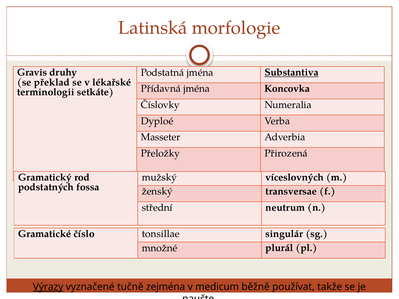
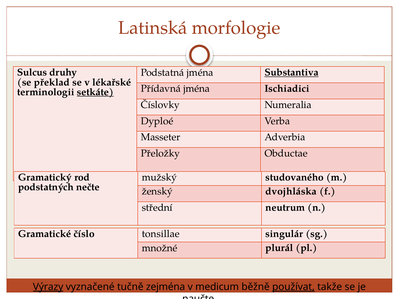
Gravis: Gravis -> Sulcus (32, 73)
Koncovka: Koncovka -> Ischiadici (287, 89)
setkáte underline: none -> present (95, 92)
Přirozená: Přirozená -> Obductae (286, 153)
víceslovných: víceslovných -> studovaného (295, 177)
fossa: fossa -> nečte (88, 187)
transversae: transversae -> dvojhláska (291, 192)
používat underline: none -> present (293, 287)
